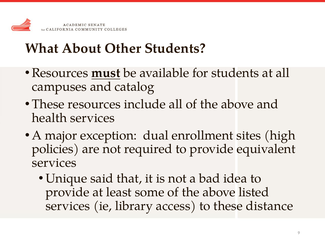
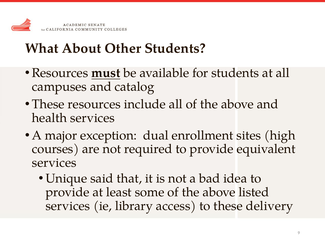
policies: policies -> courses (55, 149)
distance: distance -> delivery (270, 206)
